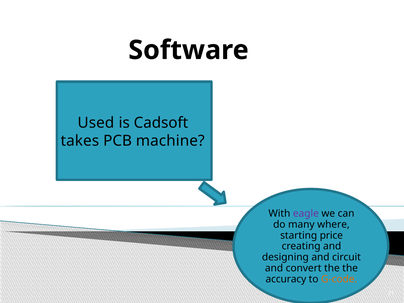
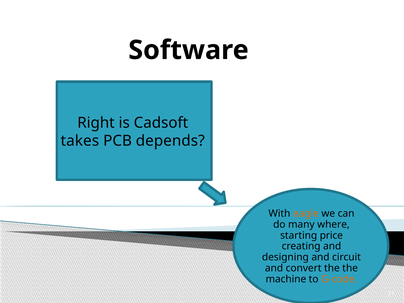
Used: Used -> Right (96, 123)
machine: machine -> depends (170, 141)
eagle colour: purple -> orange (306, 214)
accuracy: accuracy -> machine (286, 279)
